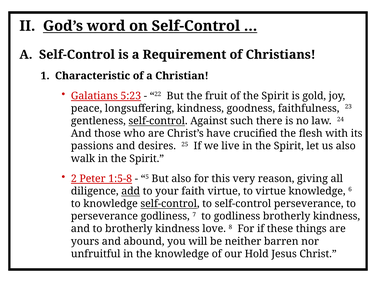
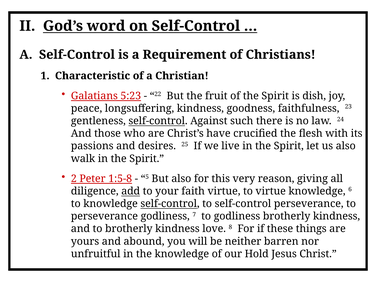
gold: gold -> dish (314, 96)
